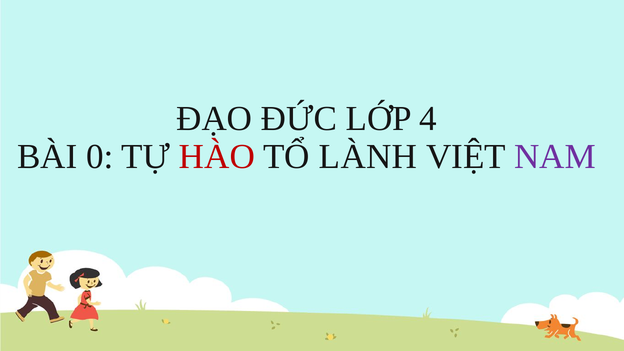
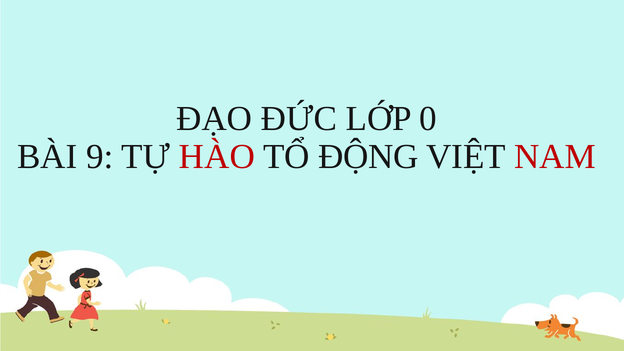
4: 4 -> 0 (428, 119)
0: 0 -> 9 (100, 157)
LÀNH: LÀNH -> ĐỘNG (368, 157)
NAM colour: purple -> red (555, 157)
